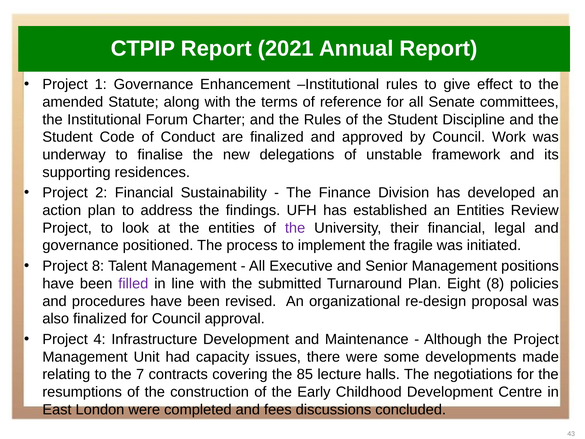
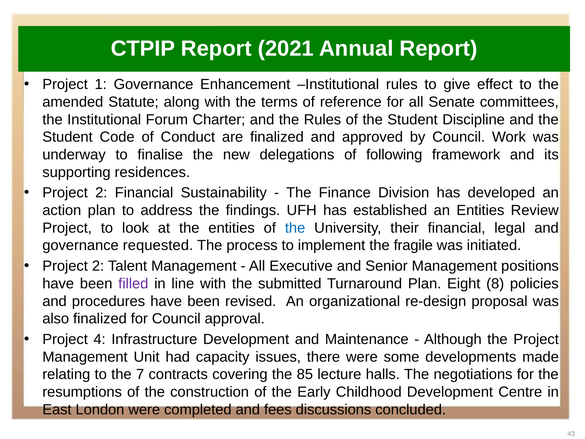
unstable: unstable -> following (394, 155)
the colour: purple -> blue (295, 228)
positioned: positioned -> requested (158, 245)
8: 8 -> 2 (98, 266)
